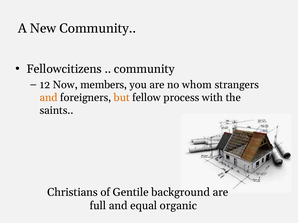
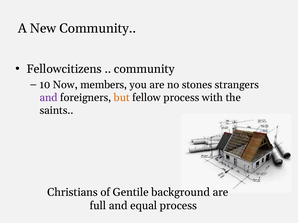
12: 12 -> 10 (45, 85)
whom: whom -> stones (197, 85)
and colour: orange -> purple (49, 98)
equal organic: organic -> process (178, 206)
